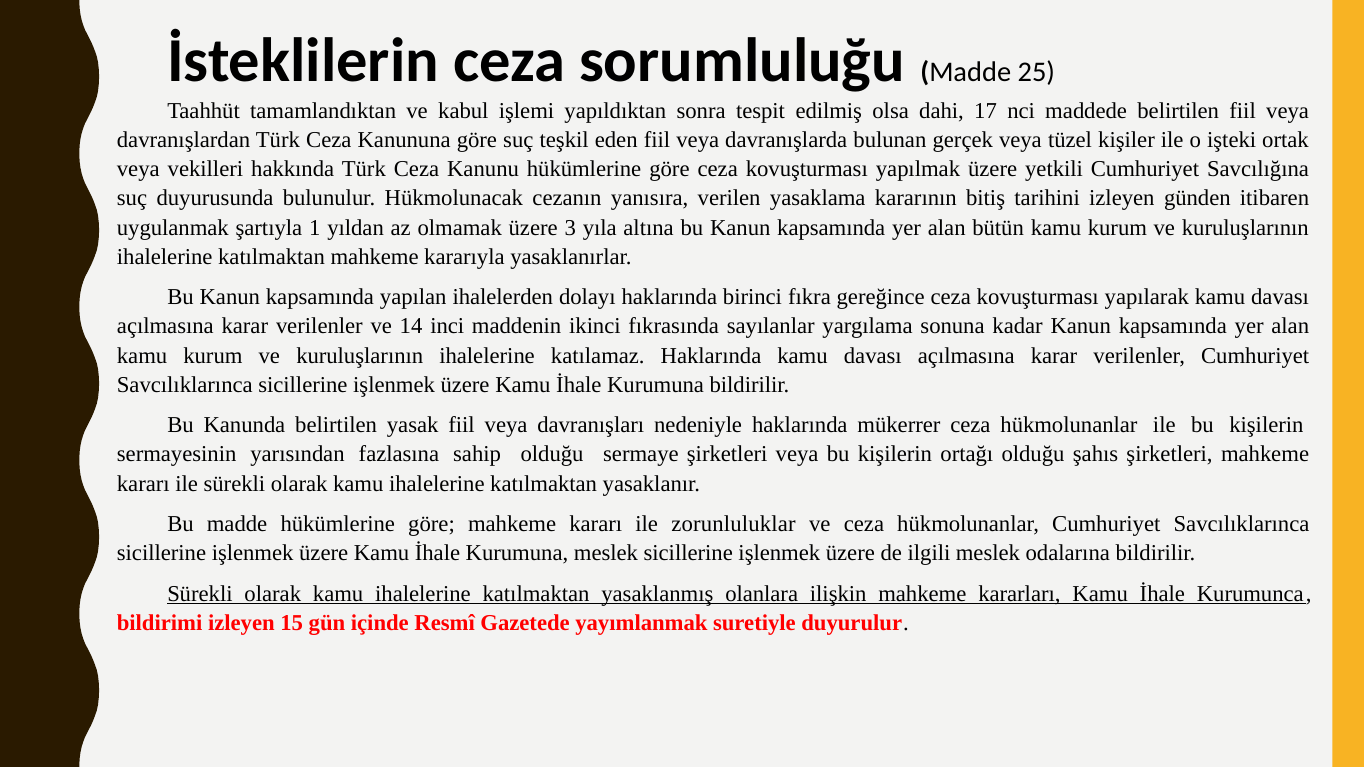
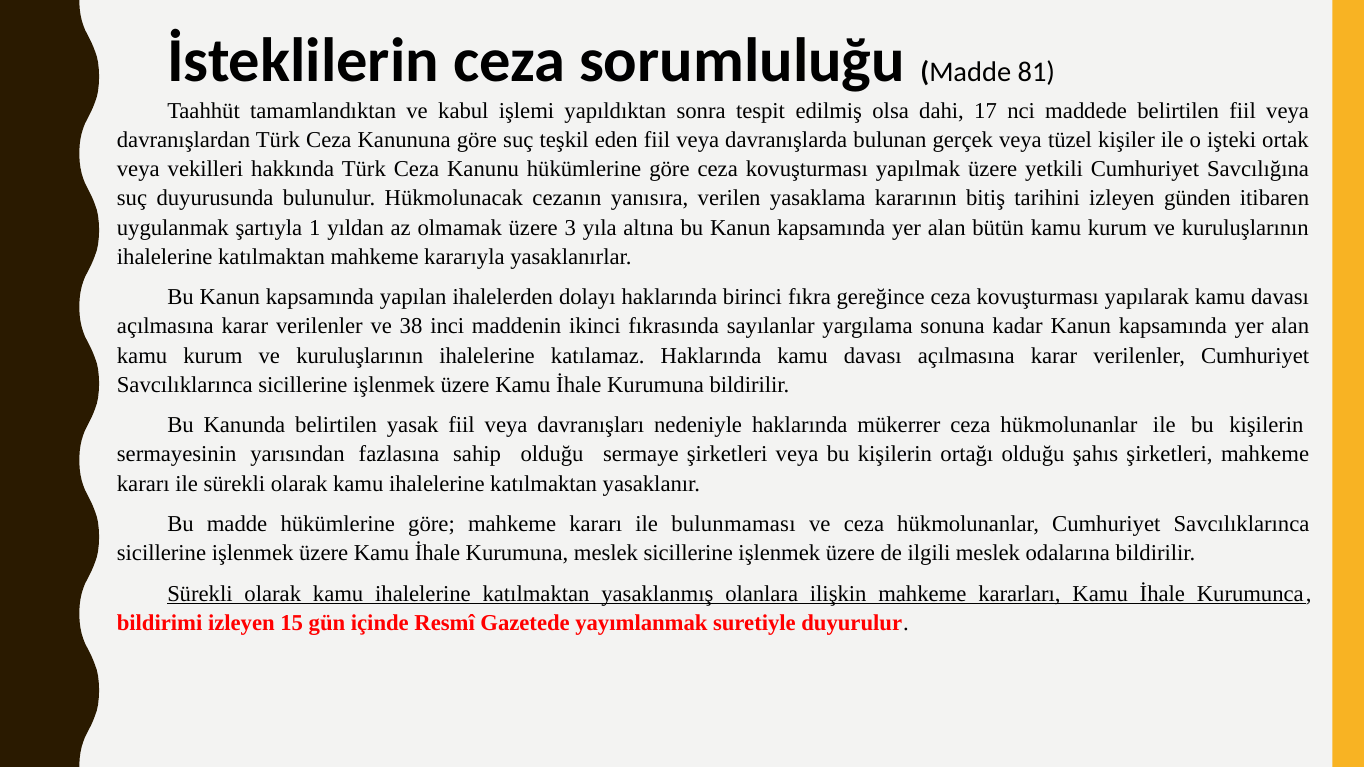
25: 25 -> 81 (1036, 72)
14: 14 -> 38 (411, 327)
zorunluluklar: zorunluluklar -> bulunmaması (733, 524)
